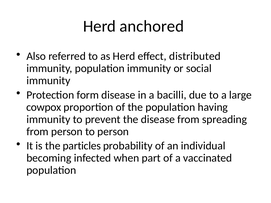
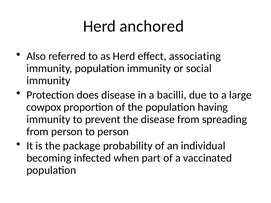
distributed: distributed -> associating (195, 56)
form: form -> does (88, 95)
particles: particles -> package (82, 146)
